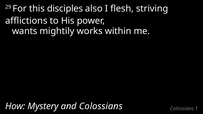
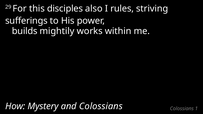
flesh: flesh -> rules (122, 9)
afflictions: afflictions -> sufferings (26, 21)
wants: wants -> builds (25, 31)
